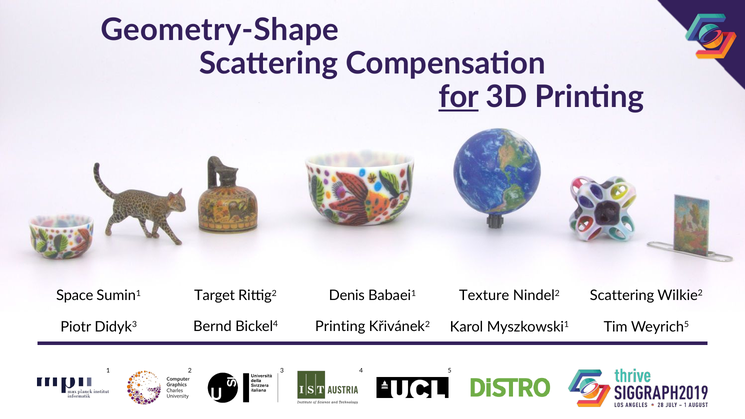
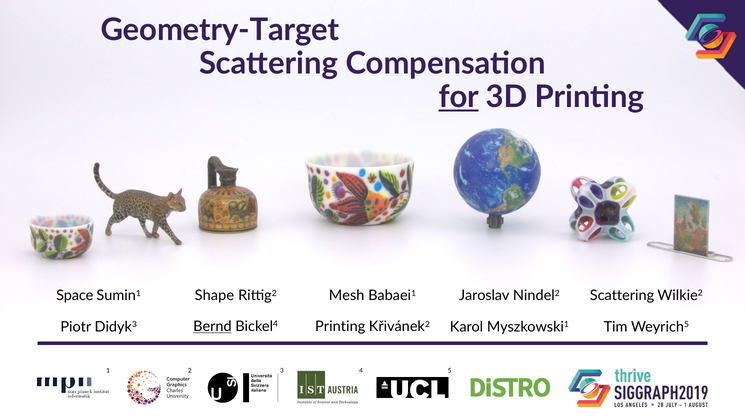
Geometry-Shape: Geometry-Shape -> Geometry-Target (220, 30)
Target: Target -> Shape (214, 296)
Denis: Denis -> Mesh (347, 296)
Texture: Texture -> Jaroslav (484, 296)
Bernd underline: none -> present (212, 327)
